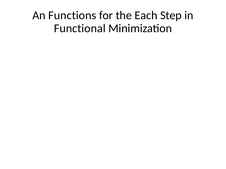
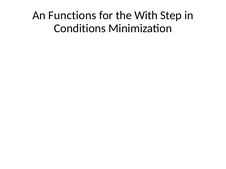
Each: Each -> With (146, 15)
Functional: Functional -> Conditions (80, 28)
